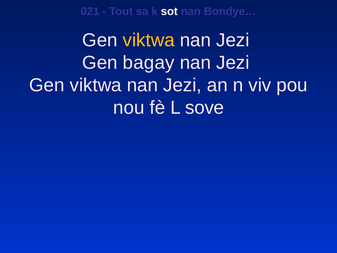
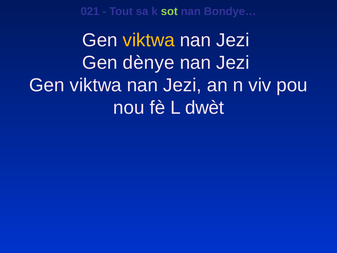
sot colour: white -> light green (169, 11)
bagay: bagay -> dènye (149, 63)
sove: sove -> dwèt (205, 107)
